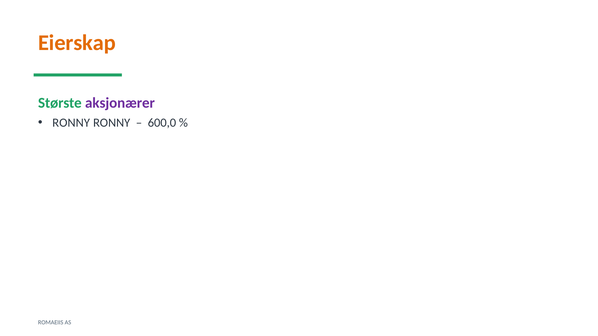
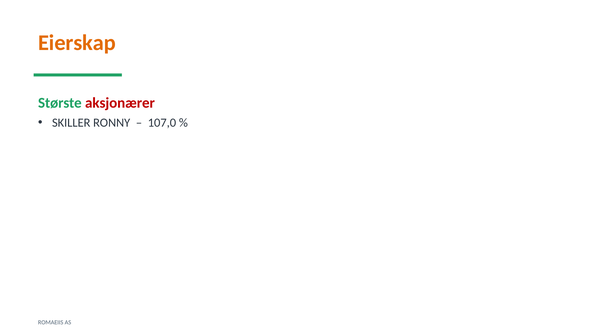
aksjonærer colour: purple -> red (120, 103)
RONNY: RONNY -> SKILLER (71, 123)
600,0: 600,0 -> 107,0 (162, 123)
